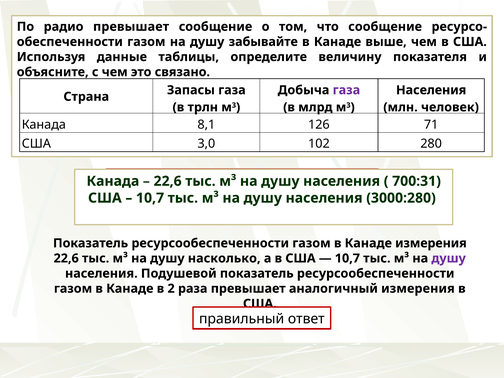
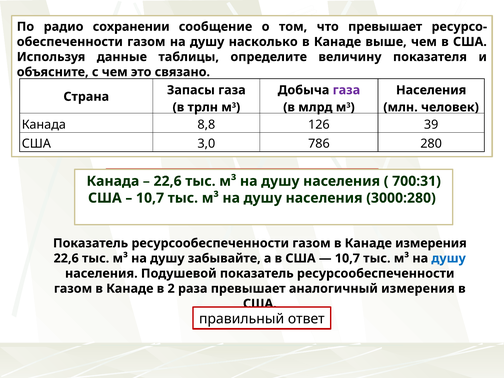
радио превышает: превышает -> сохранении (131, 27)
что сообщение: сообщение -> превышает (385, 27)
забывайте: забывайте -> насколько (263, 42)
8,1: 8,1 -> 8,8 (206, 125)
71: 71 -> 39 (431, 125)
102: 102 -> 786 (319, 144)
насколько: насколько -> забывайте (224, 258)
душу colour: purple -> blue (449, 258)
